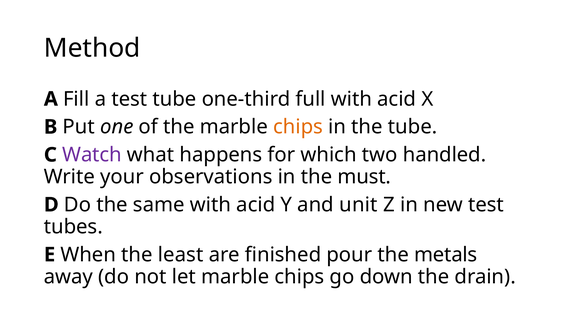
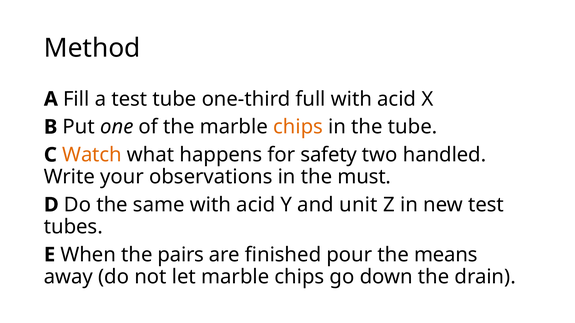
Watch colour: purple -> orange (92, 155)
which: which -> safety (329, 155)
least: least -> pairs (181, 255)
metals: metals -> means (446, 255)
